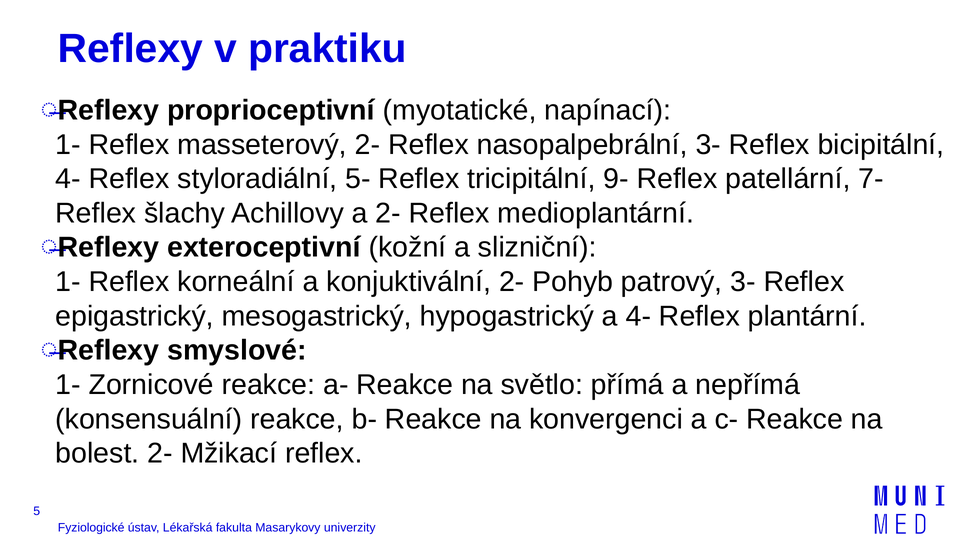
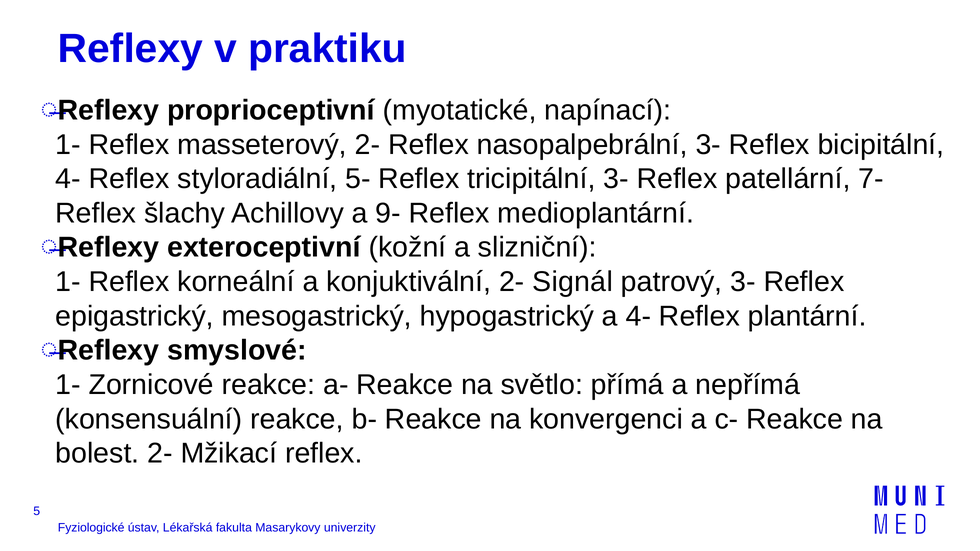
tricipitální 9-: 9- -> 3- (616, 179)
a 2-: 2- -> 9- (388, 213)
Pohyb: Pohyb -> Signál (573, 282)
